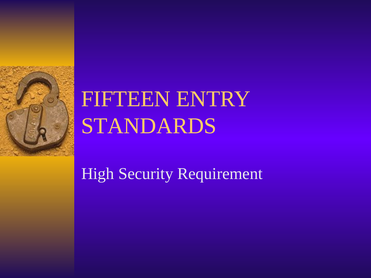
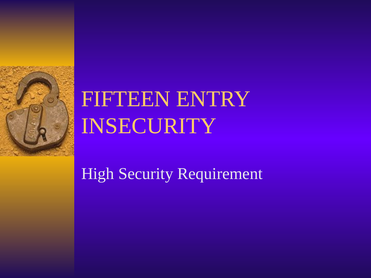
STANDARDS: STANDARDS -> INSECURITY (149, 126)
